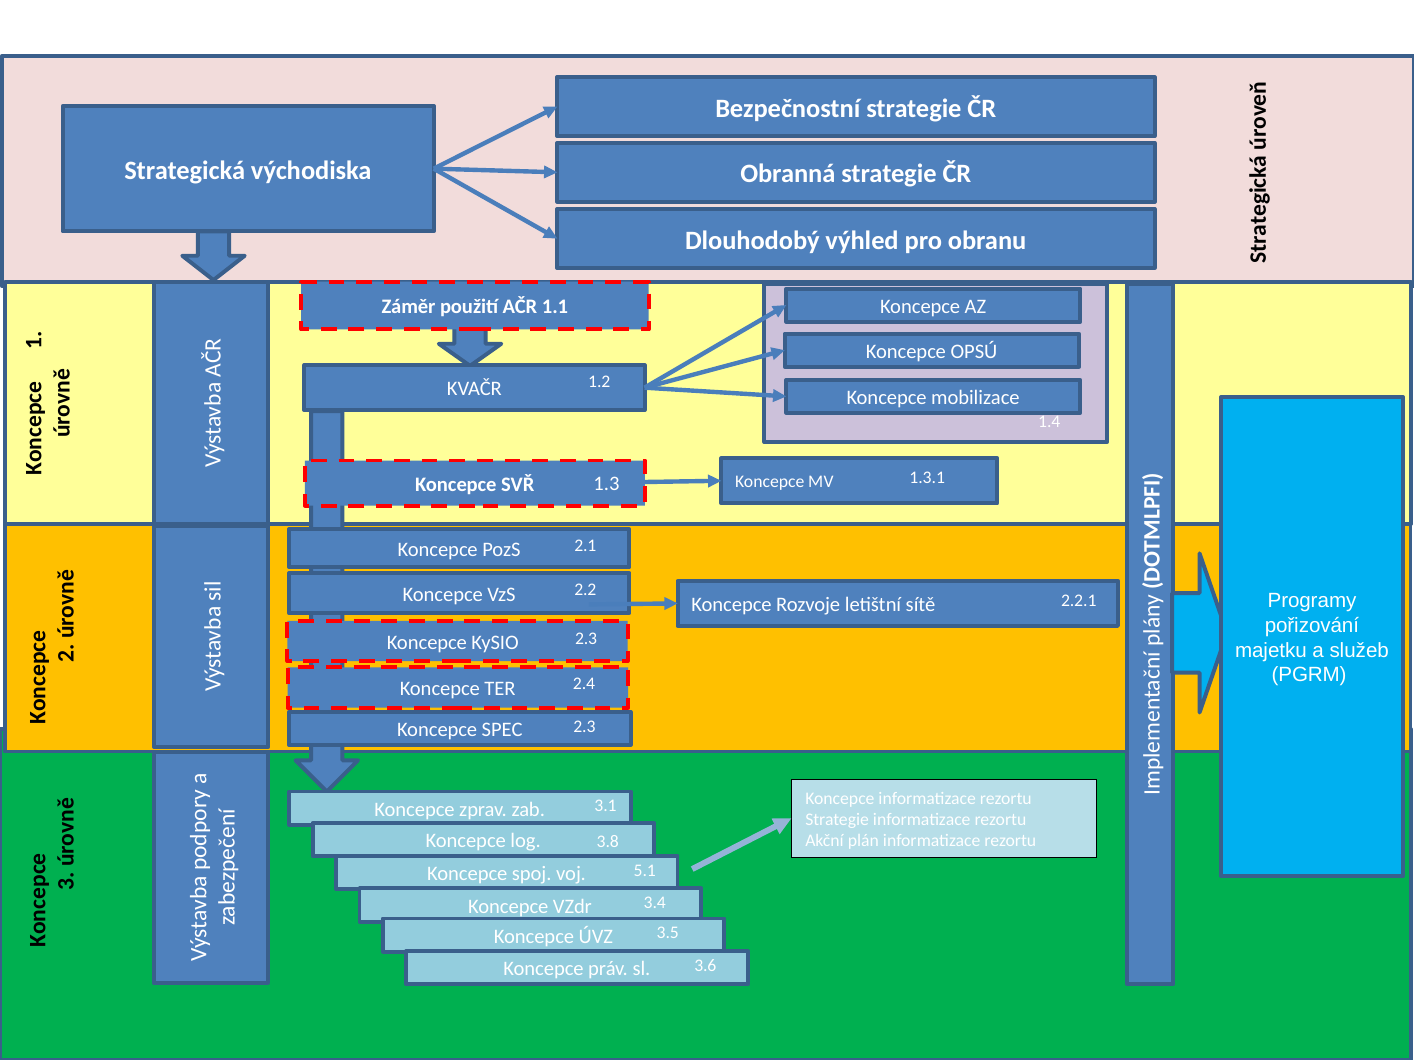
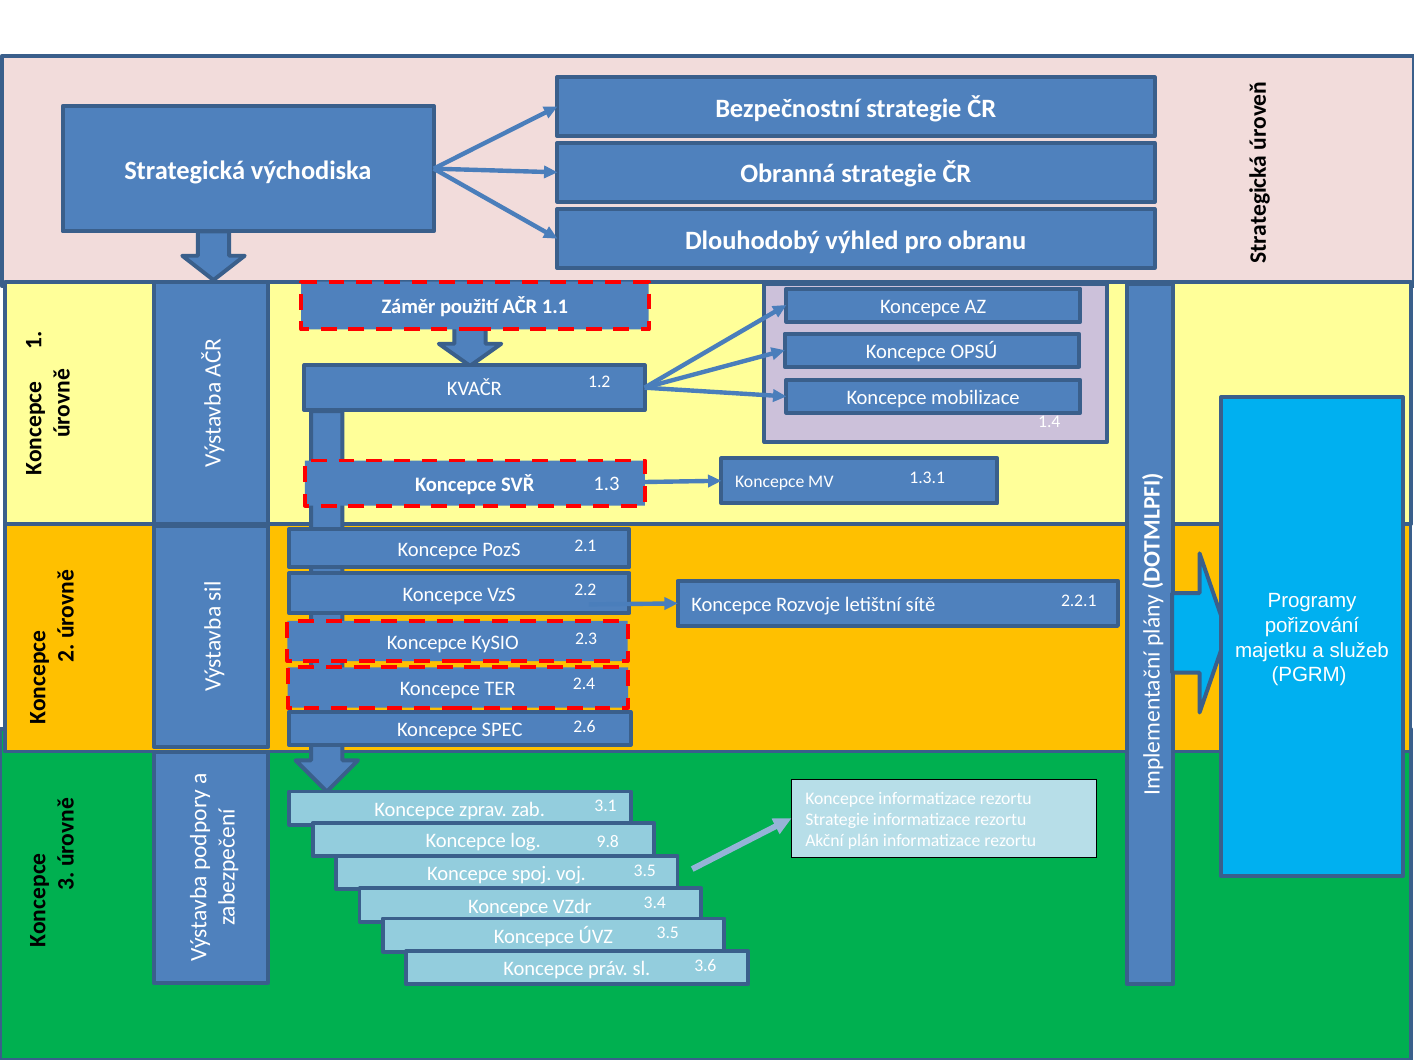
SPEC 2.3: 2.3 -> 2.6 (584, 727)
3.8: 3.8 -> 9.8 (608, 842)
voj 5.1: 5.1 -> 3.5 (645, 871)
